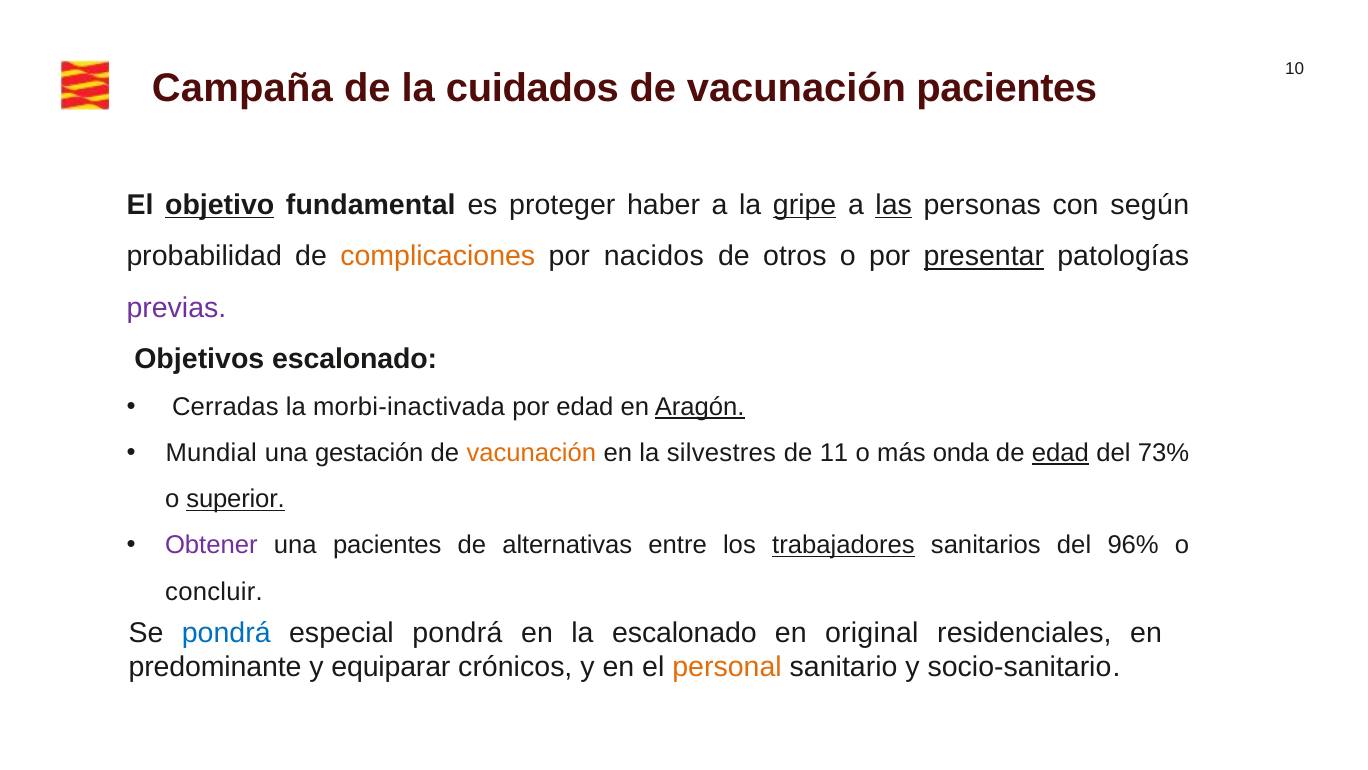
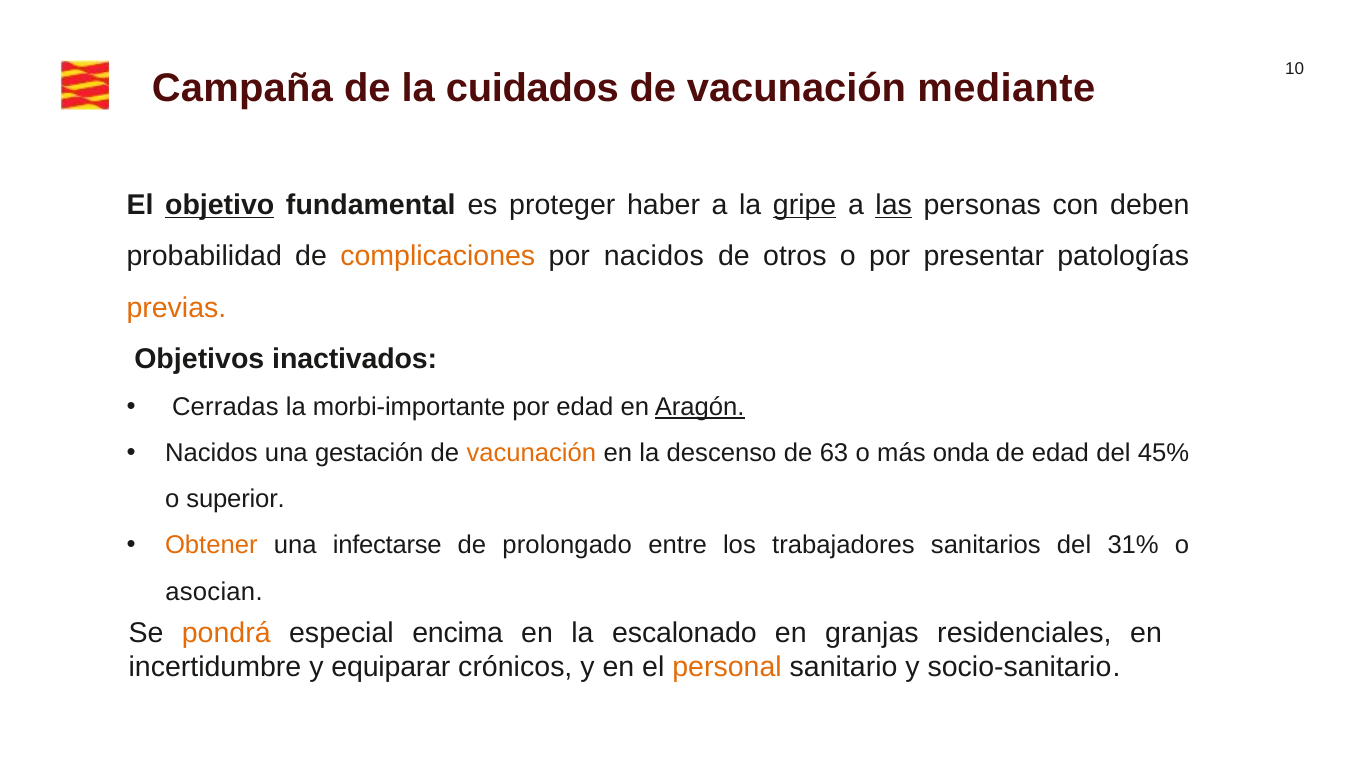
vacunación pacientes: pacientes -> mediante (1006, 89)
según: según -> deben (1150, 205)
presentar underline: present -> none (984, 256)
previas colour: purple -> orange (176, 308)
Objetivos escalonado: escalonado -> inactivados (355, 359)
morbi-inactivada: morbi-inactivada -> morbi-importante (409, 407)
Mundial: Mundial -> Nacidos (211, 453)
silvestres: silvestres -> descenso (722, 453)
11: 11 -> 63 (834, 453)
edad underline: present -> none (1060, 453)
73%: 73% -> 45% (1164, 453)
superior underline: present -> none (236, 499)
Obtener colour: purple -> orange (211, 545)
una pacientes: pacientes -> infectarse (387, 545)
alternativas: alternativas -> prolongado (567, 545)
trabajadores underline: present -> none (843, 545)
96%: 96% -> 31% (1133, 545)
concluir: concluir -> asocian (214, 591)
pondrá colour: blue -> orange (226, 633)
especial pondrá: pondrá -> encima (458, 633)
original: original -> granjas (872, 633)
predominante: predominante -> incertidumbre (215, 667)
